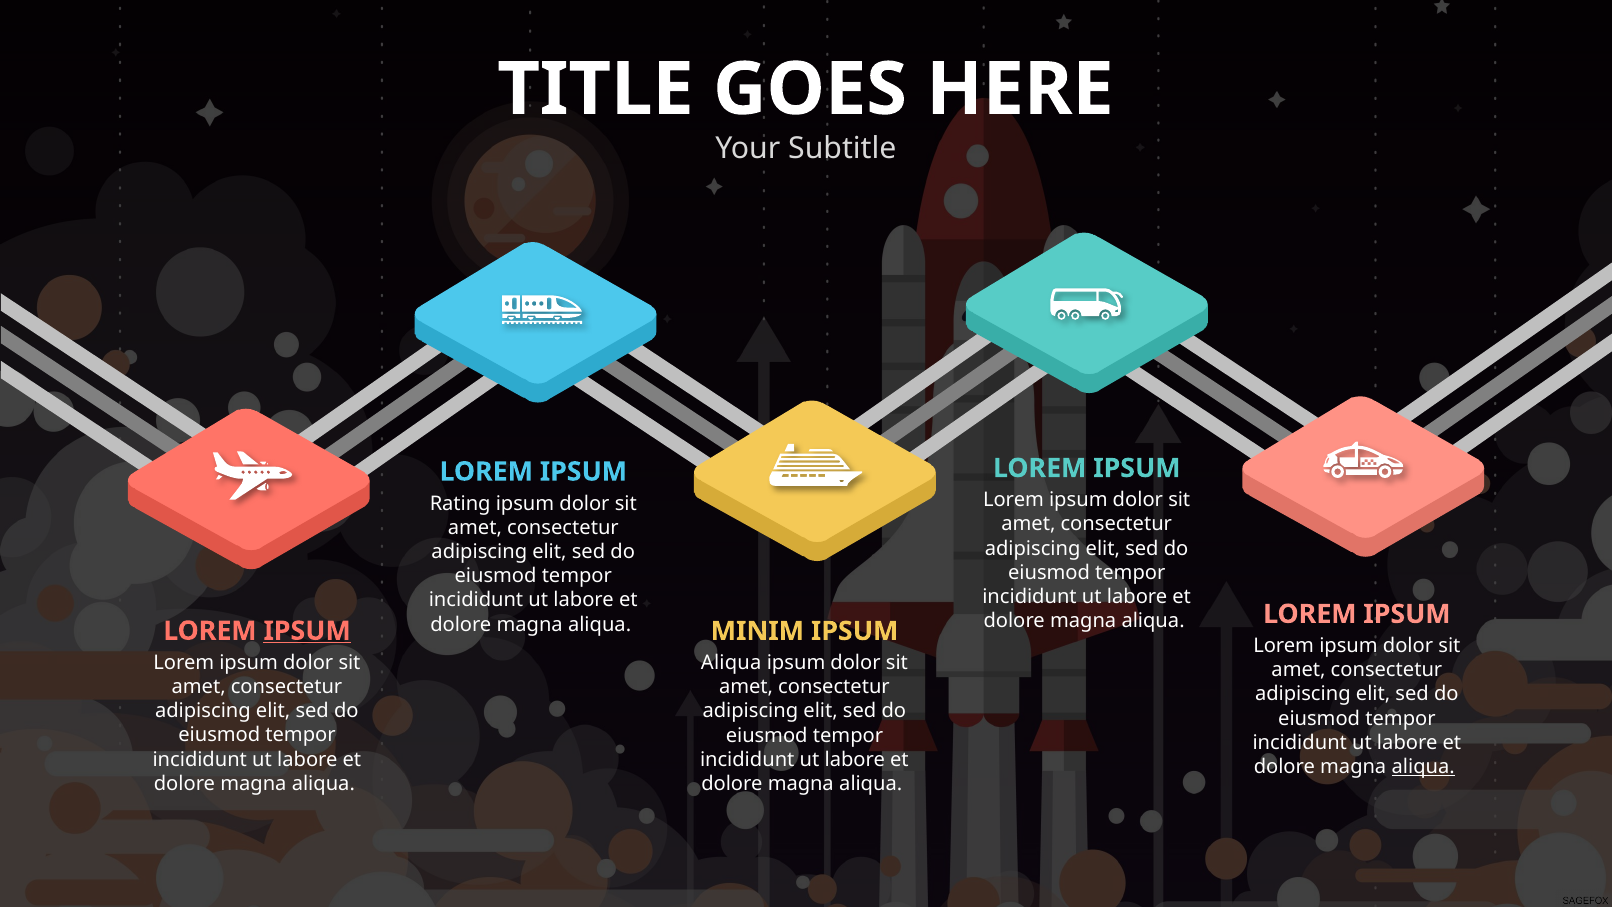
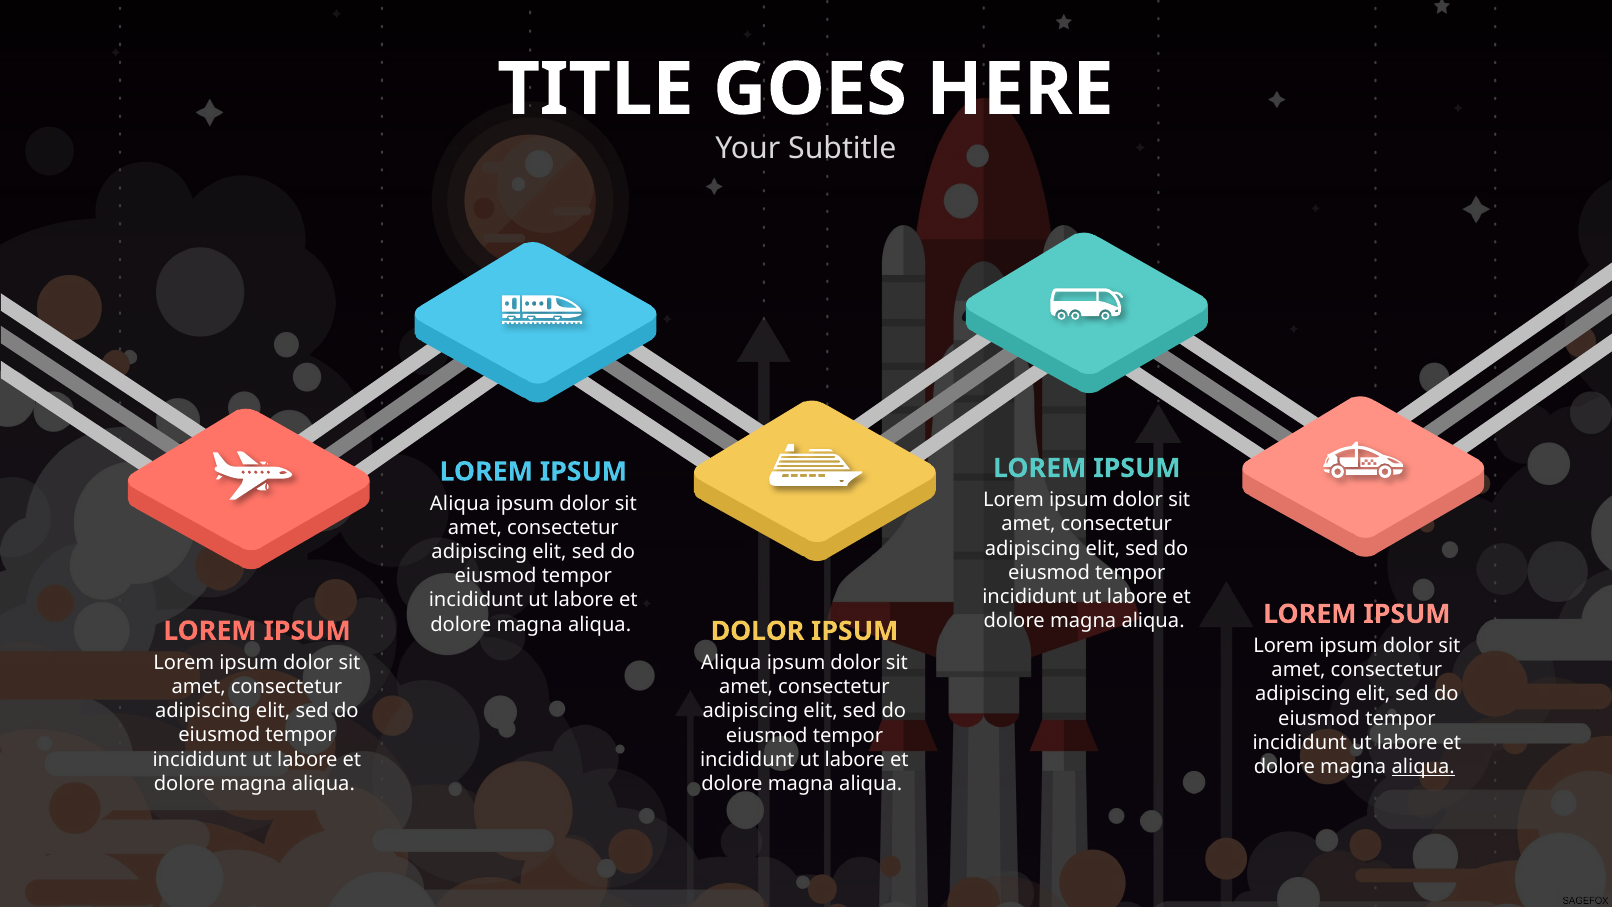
Rating: Rating -> Aliqua (460, 503)
aliqua MINIM: MINIM -> DOLOR (758, 631)
IPSUM underline: present -> none (307, 631)
